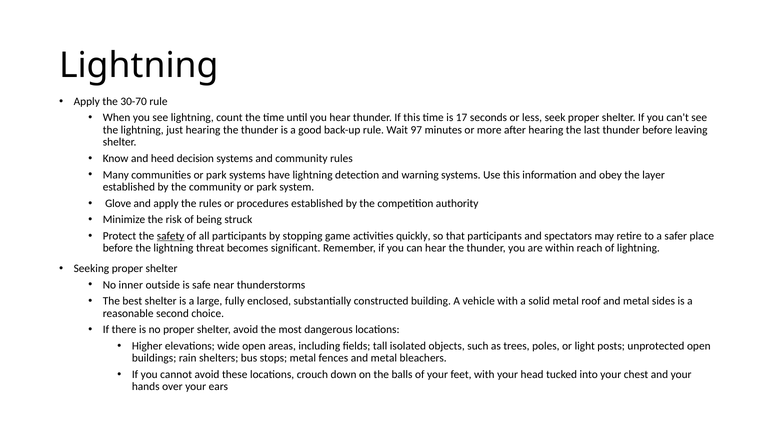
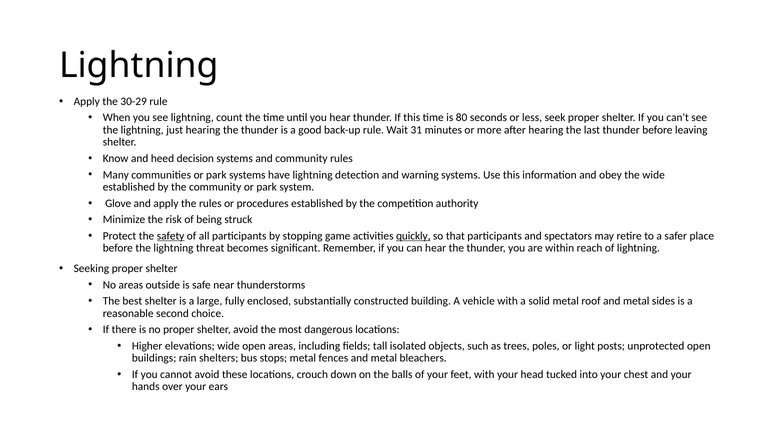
30-70: 30-70 -> 30-29 (134, 101)
17: 17 -> 80 (462, 118)
97: 97 -> 31 (416, 130)
the layer: layer -> wide (654, 175)
quickly underline: none -> present (413, 236)
No inner: inner -> areas (131, 284)
